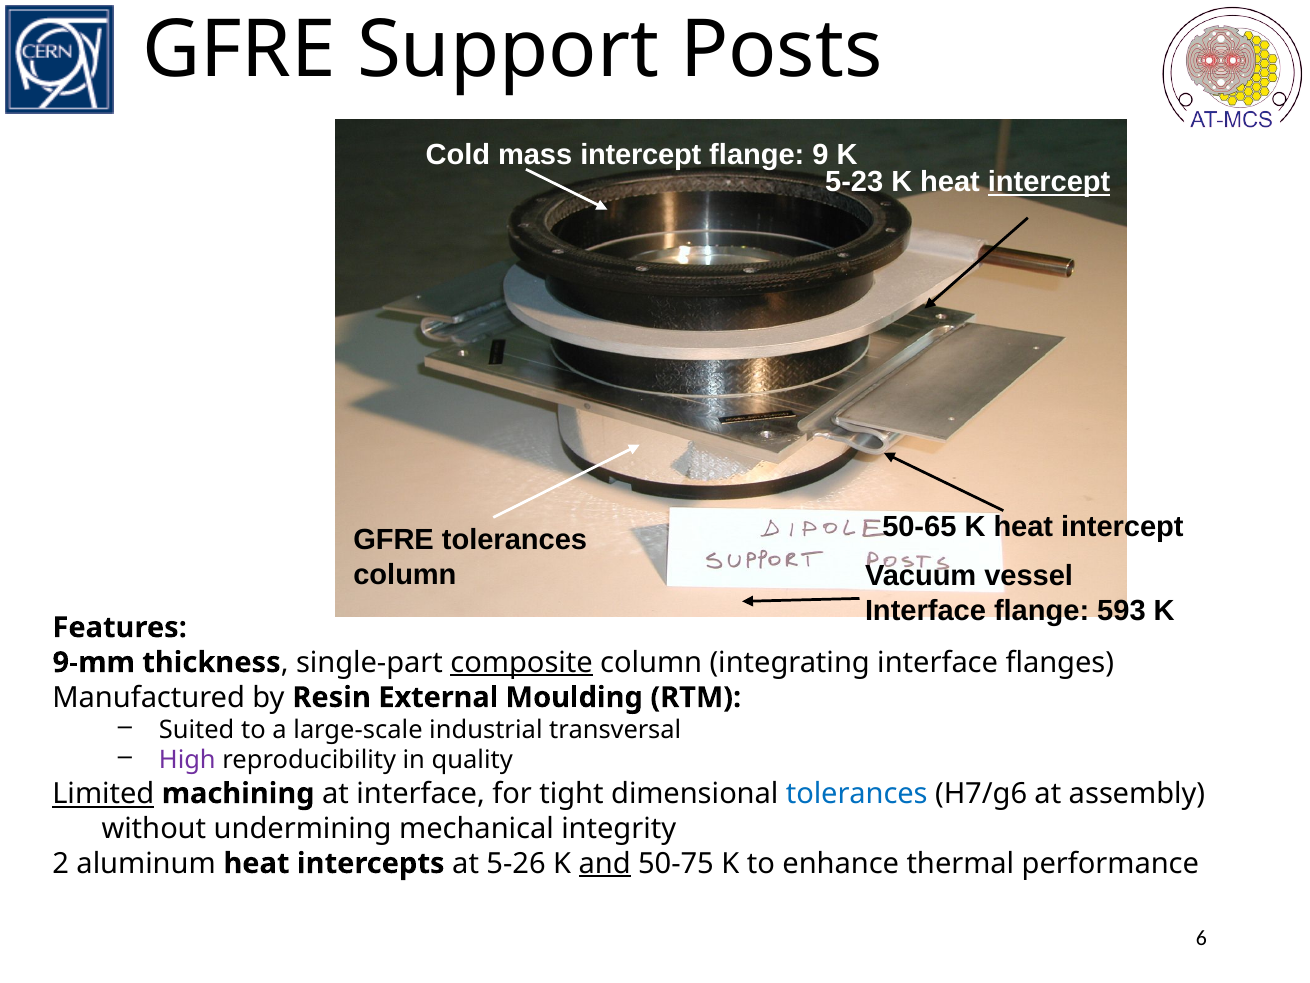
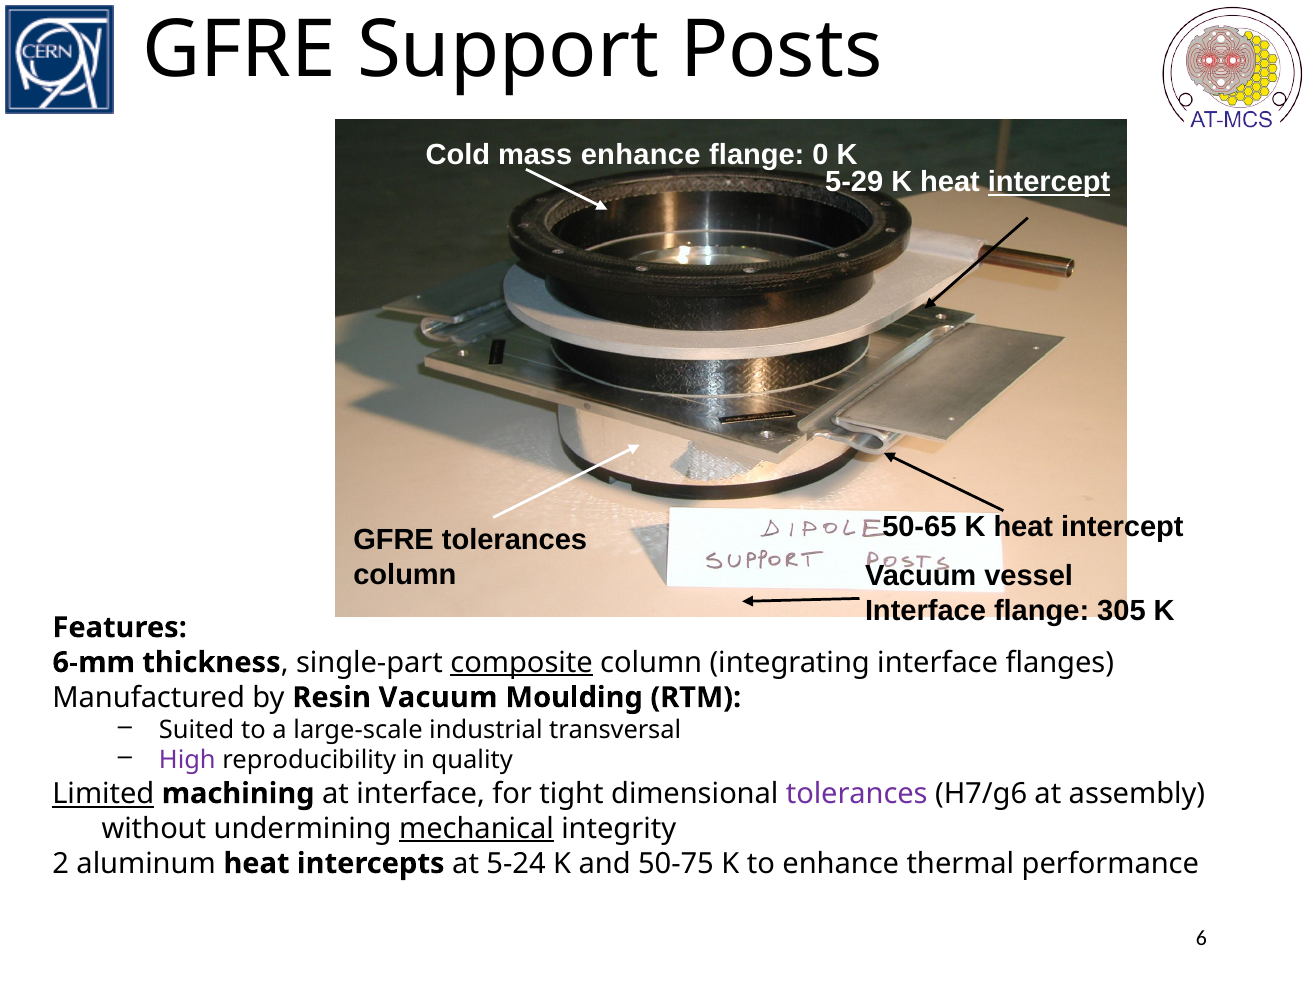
mass intercept: intercept -> enhance (641, 154)
9: 9 -> 0 (820, 154)
5-23: 5-23 -> 5-29 (854, 182)
593: 593 -> 305 (1121, 610)
9-mm: 9-mm -> 6-mm (94, 662)
Resin External: External -> Vacuum (438, 697)
tolerances colour: blue -> purple (857, 793)
mechanical underline: none -> present (476, 828)
5-26: 5-26 -> 5-24 (516, 863)
and underline: present -> none (605, 863)
